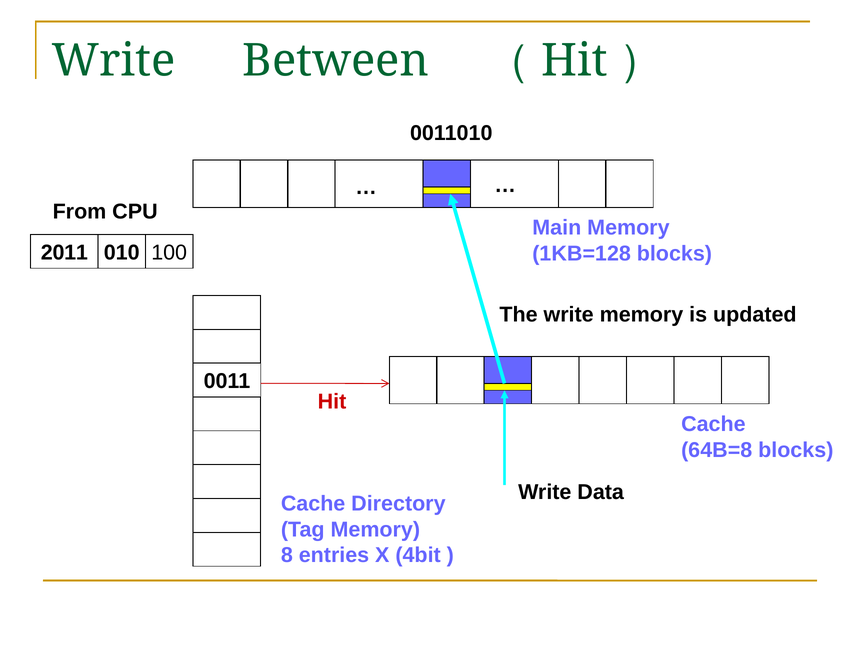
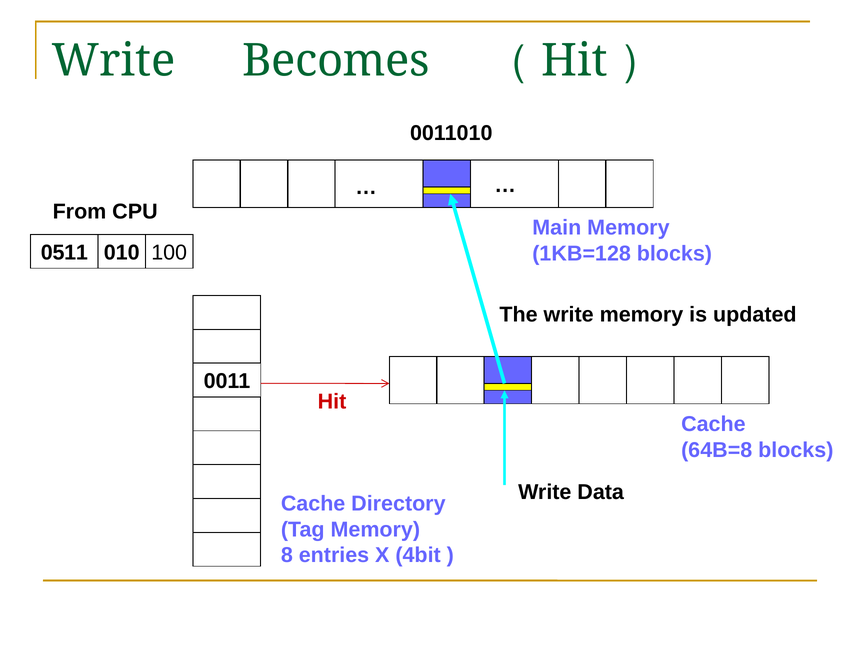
Between: Between -> Becomes (336, 61)
2011: 2011 -> 0511 (64, 253)
